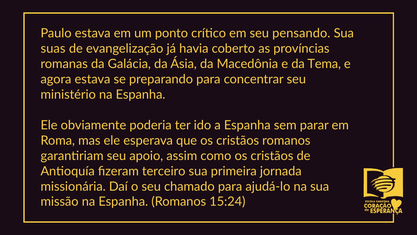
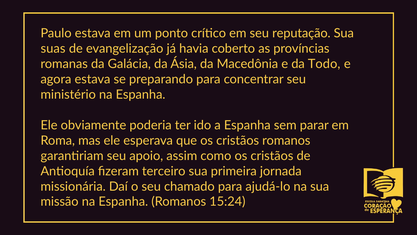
pensando: pensando -> reputação (301, 33)
Tema: Tema -> Todo (324, 64)
